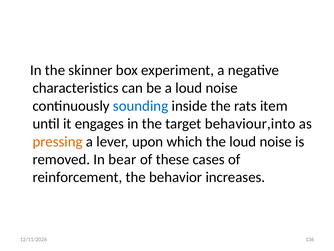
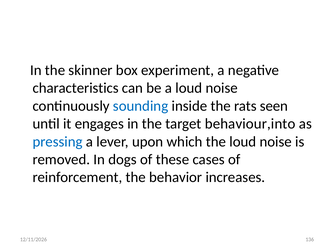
item: item -> seen (274, 106)
pressing colour: orange -> blue (58, 141)
bear: bear -> dogs (123, 159)
